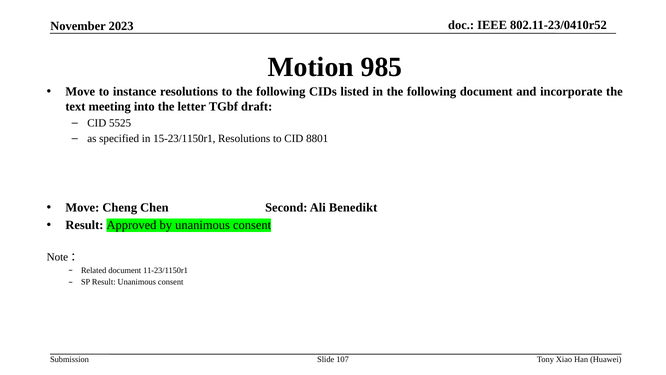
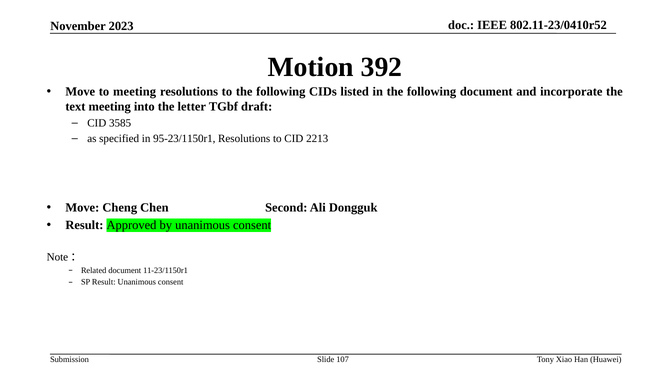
985: 985 -> 392 (382, 67)
to instance: instance -> meeting (135, 92)
5525: 5525 -> 3585 (120, 123)
15-23/1150r1: 15-23/1150r1 -> 95-23/1150r1 (184, 138)
8801: 8801 -> 2213 (317, 138)
Benedikt: Benedikt -> Dongguk (353, 208)
